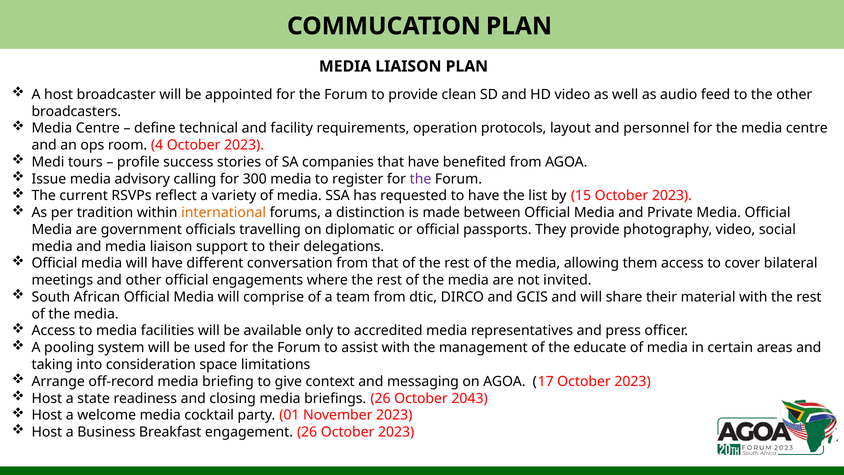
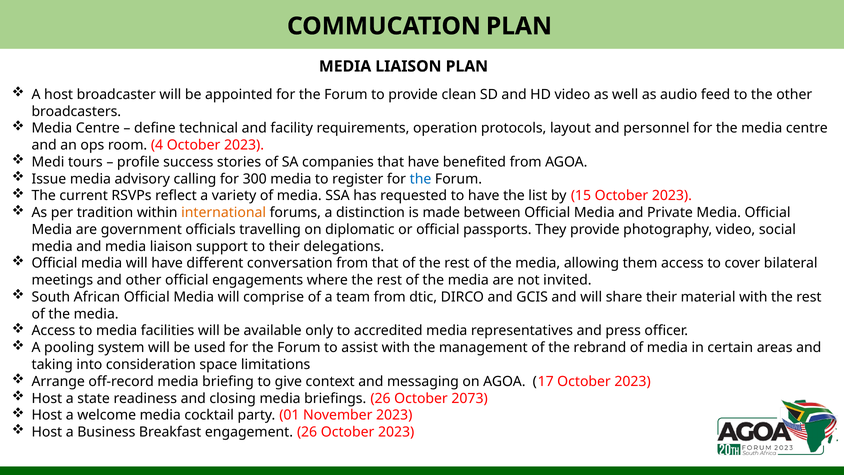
the colour: purple -> blue (421, 179)
educate: educate -> rebrand (600, 348)
2043: 2043 -> 2073 (470, 398)
